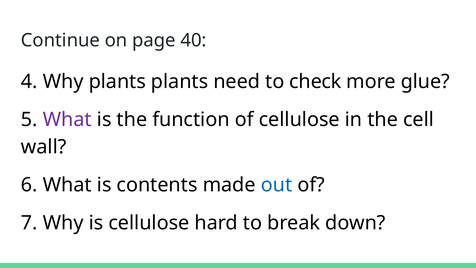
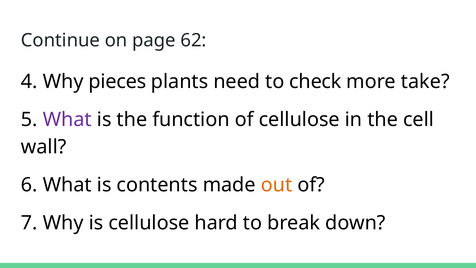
40: 40 -> 62 (194, 40)
Why plants: plants -> pieces (117, 82)
glue: glue -> take (425, 82)
out colour: blue -> orange (277, 185)
